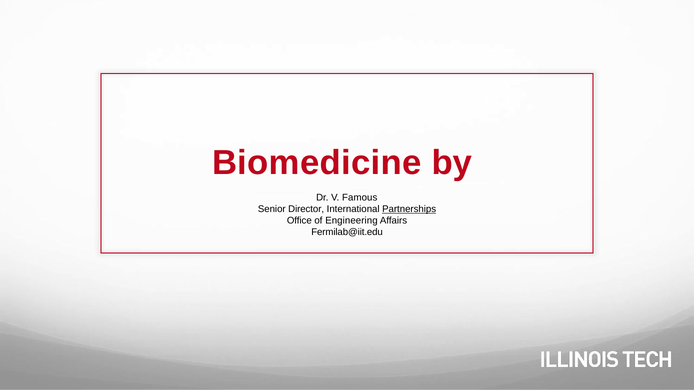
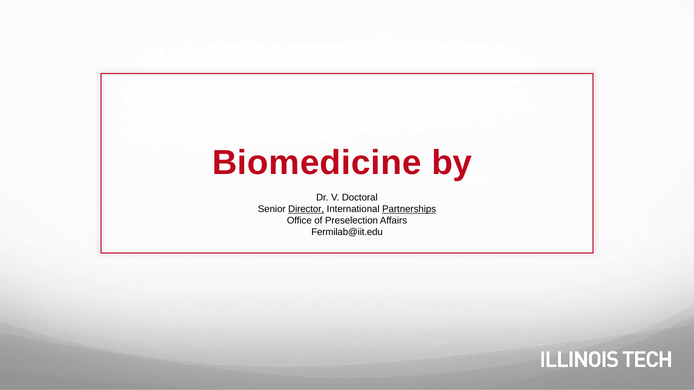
Famous: Famous -> Doctoral (360, 198)
Director underline: none -> present (306, 209)
Engineering: Engineering -> Preselection (352, 221)
